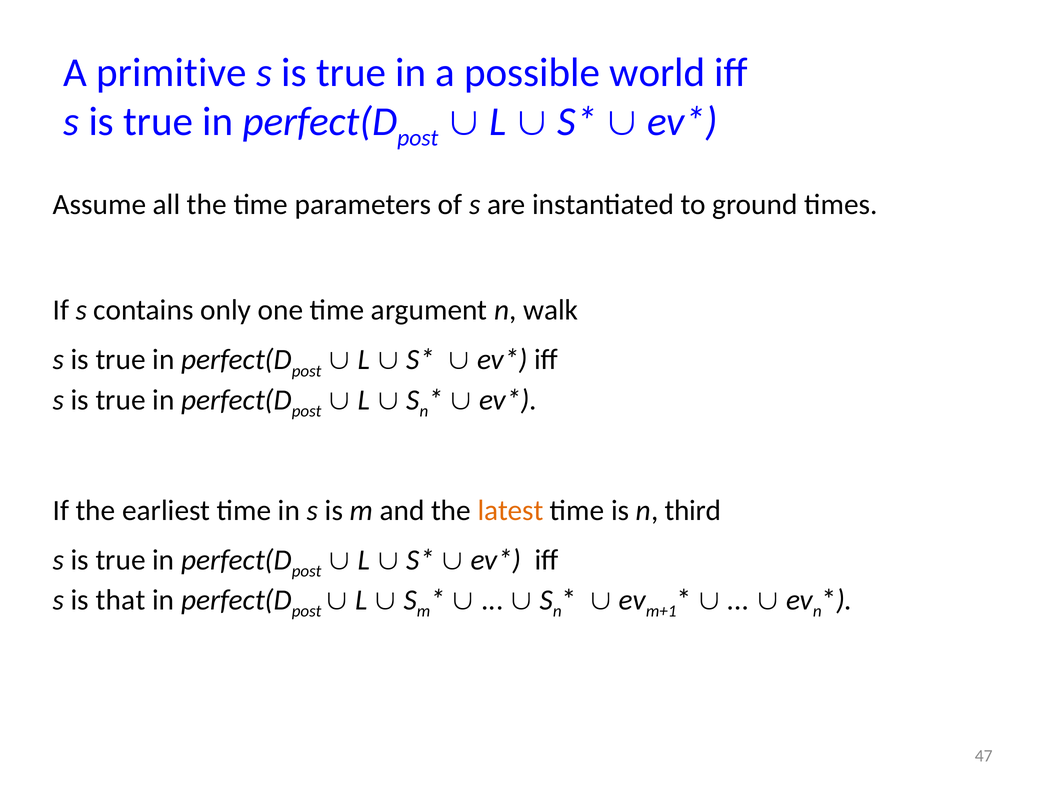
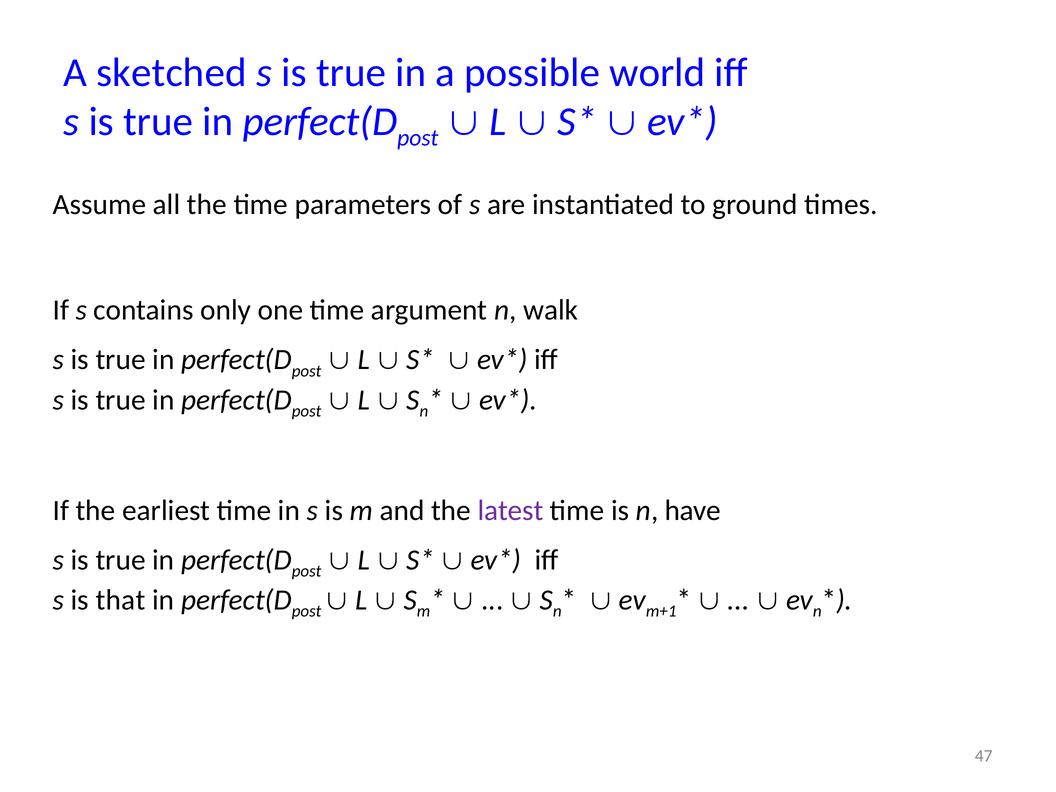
primitive: primitive -> sketched (171, 73)
latest colour: orange -> purple (511, 510)
third: third -> have (693, 510)
